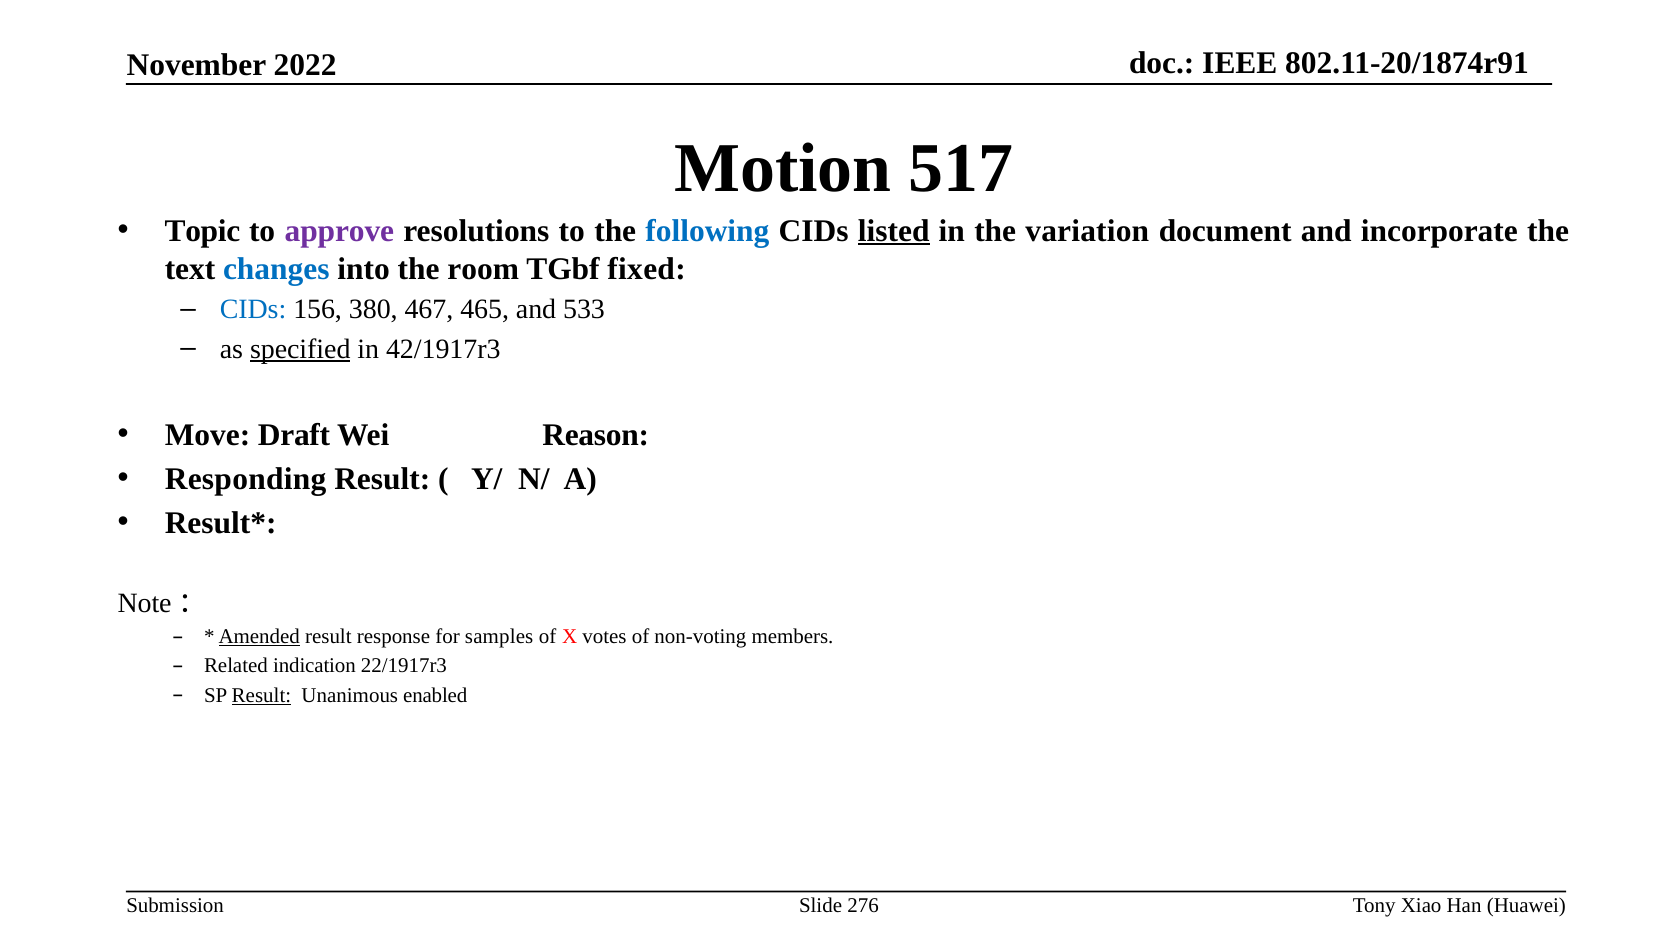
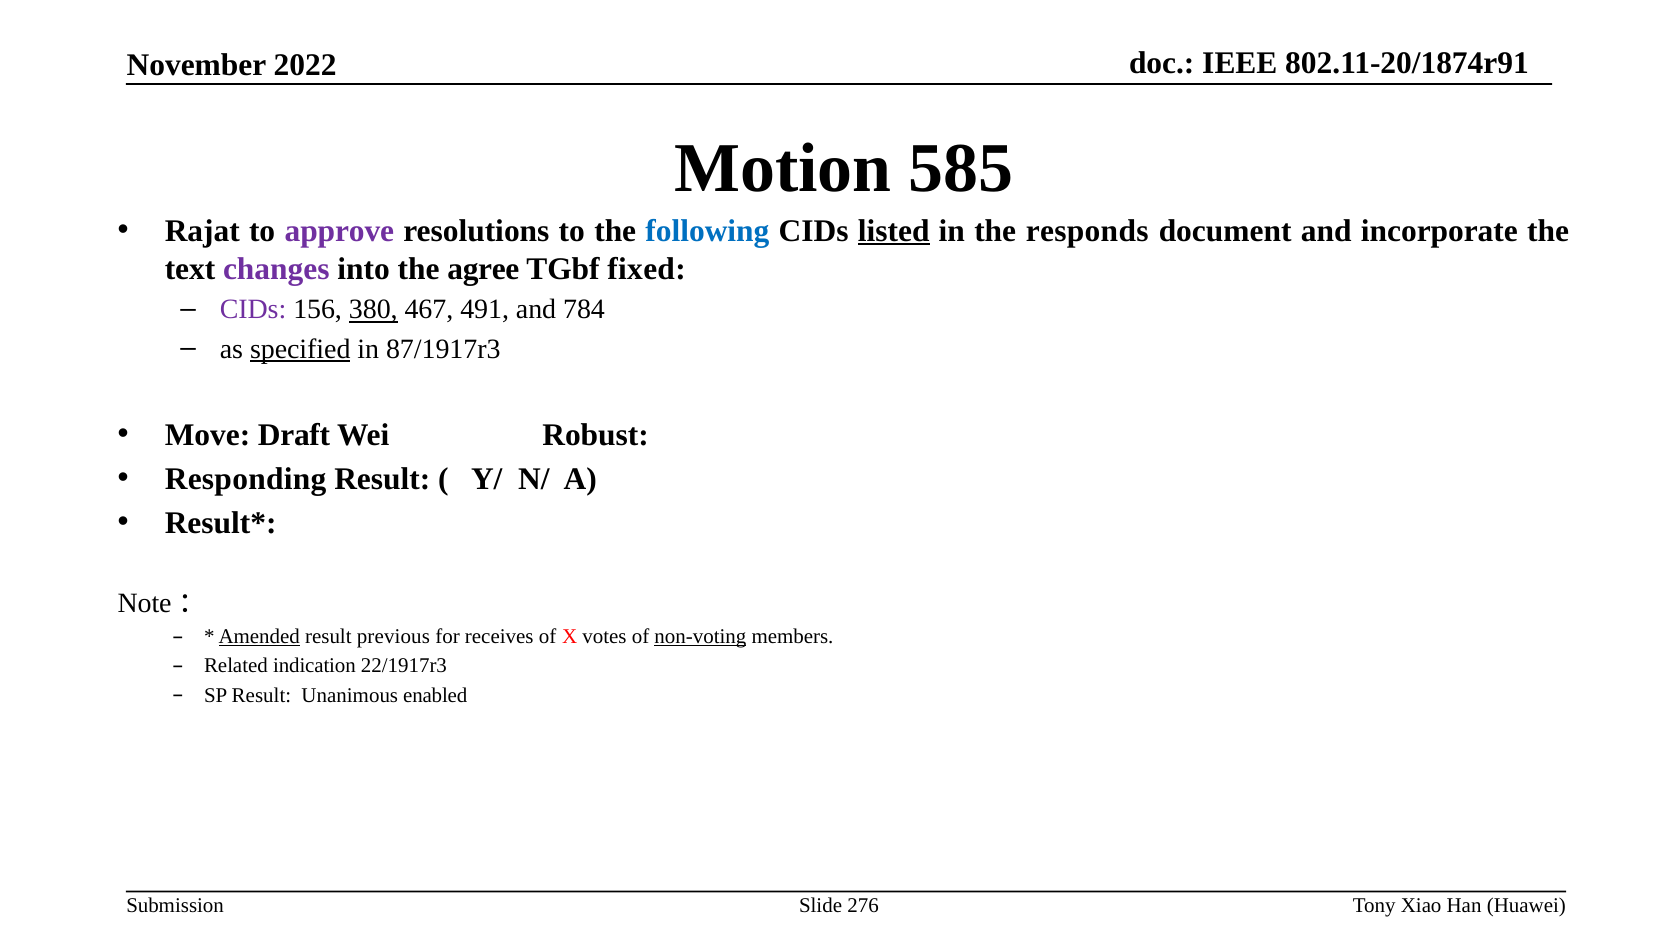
517: 517 -> 585 (961, 168)
Topic: Topic -> Rajat (202, 231)
variation: variation -> responds (1087, 231)
changes colour: blue -> purple (276, 269)
room: room -> agree (483, 269)
CIDs colour: blue -> purple (253, 310)
380 underline: none -> present (373, 310)
465: 465 -> 491 (485, 310)
533: 533 -> 784 (584, 310)
42/1917r3: 42/1917r3 -> 87/1917r3 (443, 349)
Reason: Reason -> Robust (596, 435)
response: response -> previous (393, 636)
samples: samples -> receives (499, 636)
non-voting underline: none -> present (700, 636)
Result underline: present -> none (261, 695)
